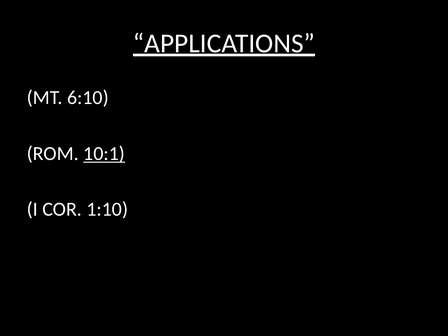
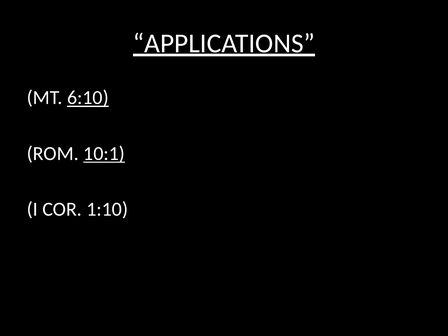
6:10 underline: none -> present (88, 98)
